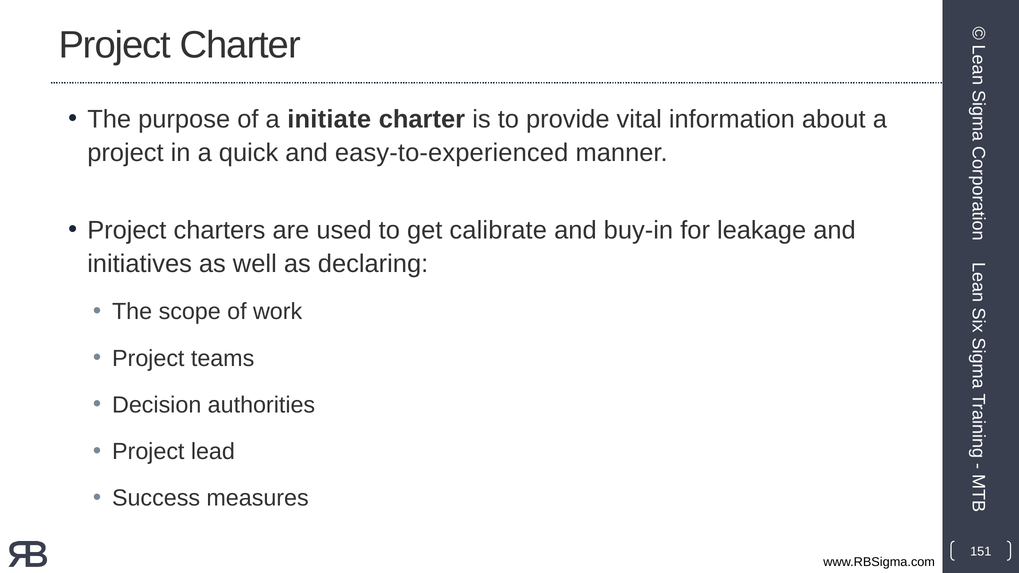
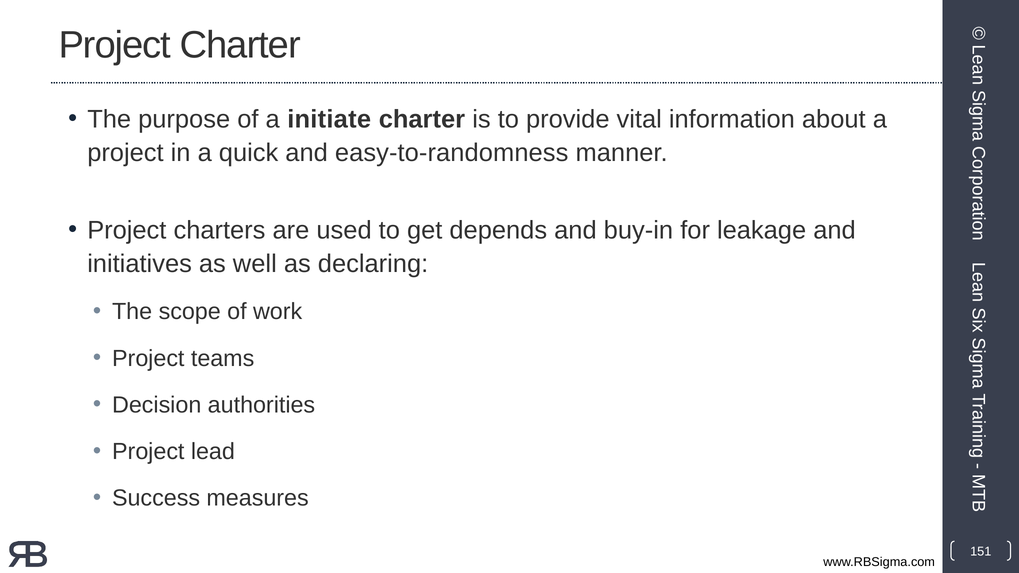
easy-to-experienced: easy-to-experienced -> easy-to-randomness (452, 153)
calibrate: calibrate -> depends (498, 230)
